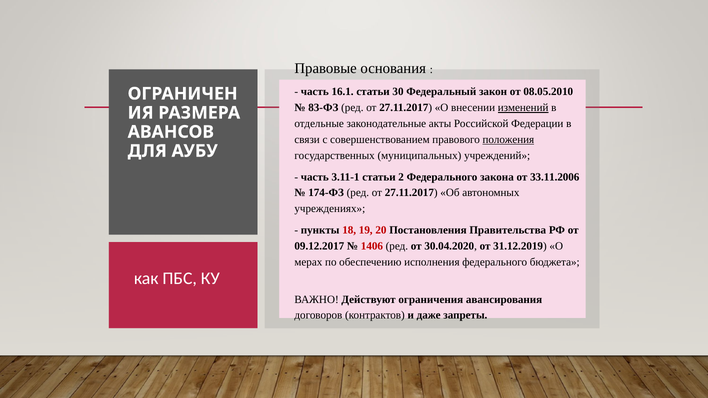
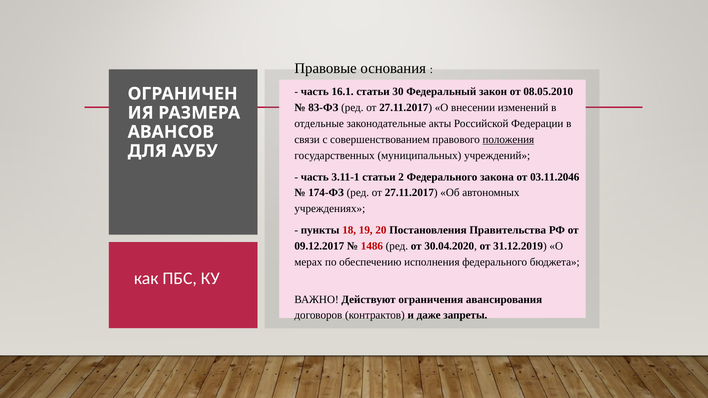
изменений underline: present -> none (523, 108)
33.11.2006: 33.11.2006 -> 03.11.2046 (555, 177)
1406: 1406 -> 1486 (372, 246)
